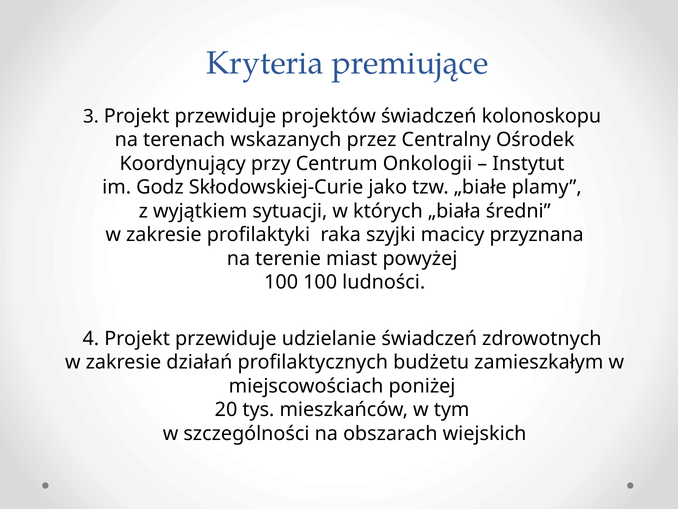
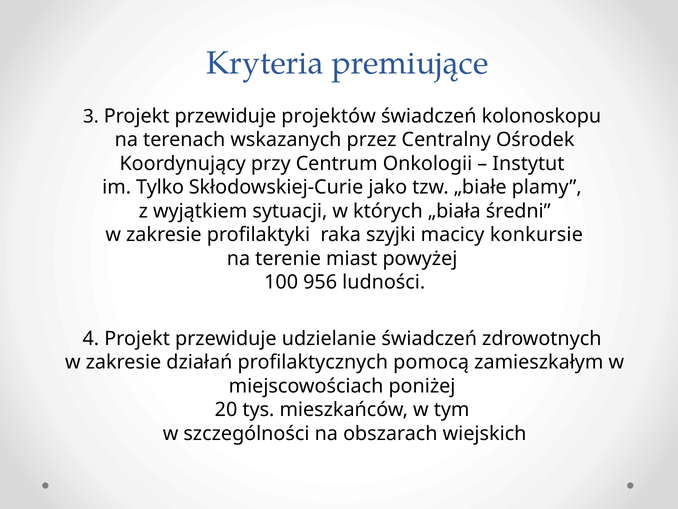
Godz: Godz -> Tylko (160, 187)
przyznana: przyznana -> konkursie (536, 235)
100 100: 100 -> 956 (320, 282)
budżetu: budżetu -> pomocą (431, 362)
